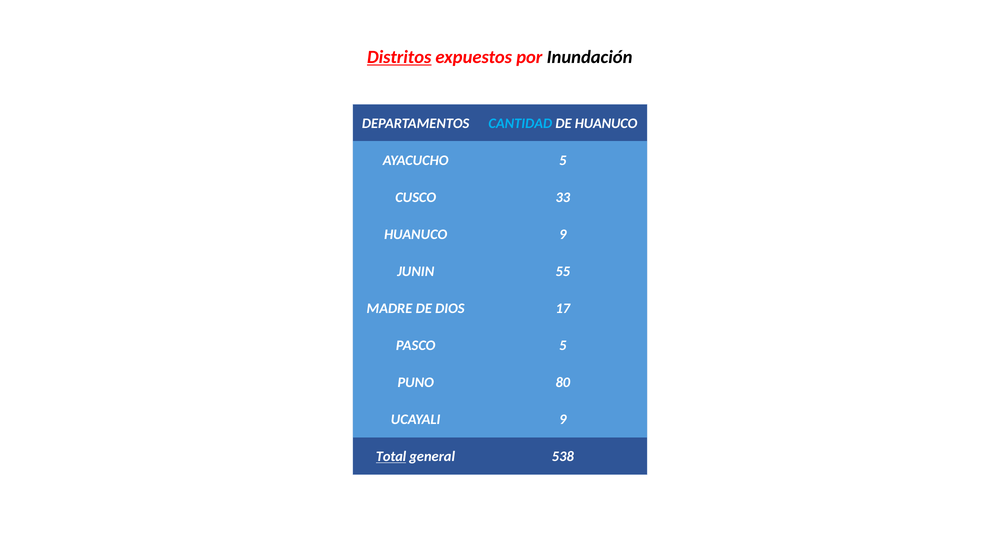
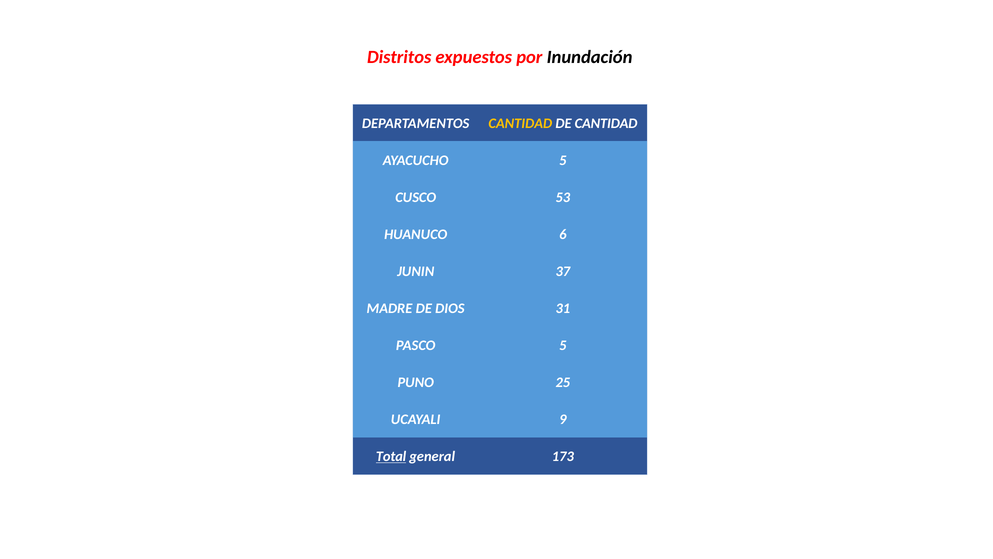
Distritos underline: present -> none (399, 57)
CANTIDAD colour: light blue -> yellow (520, 123)
DE HUANUCO: HUANUCO -> CANTIDAD (606, 123)
33: 33 -> 53 (563, 197)
HUANUCO 9: 9 -> 6 (563, 234)
55: 55 -> 37 (563, 271)
17: 17 -> 31 (563, 308)
80: 80 -> 25 (563, 382)
538: 538 -> 173 (563, 456)
